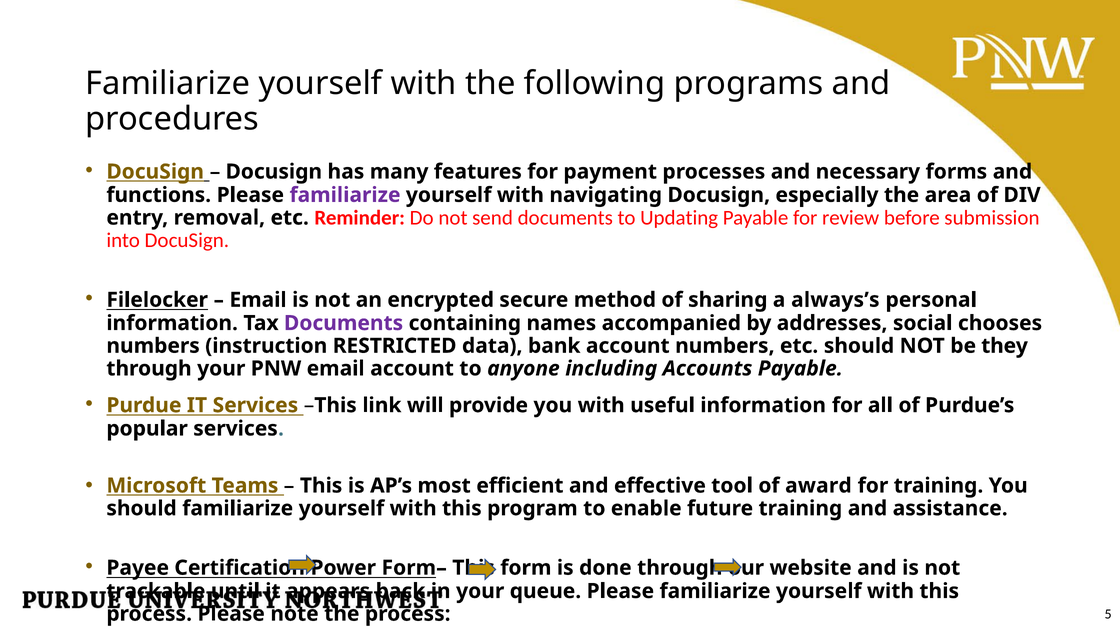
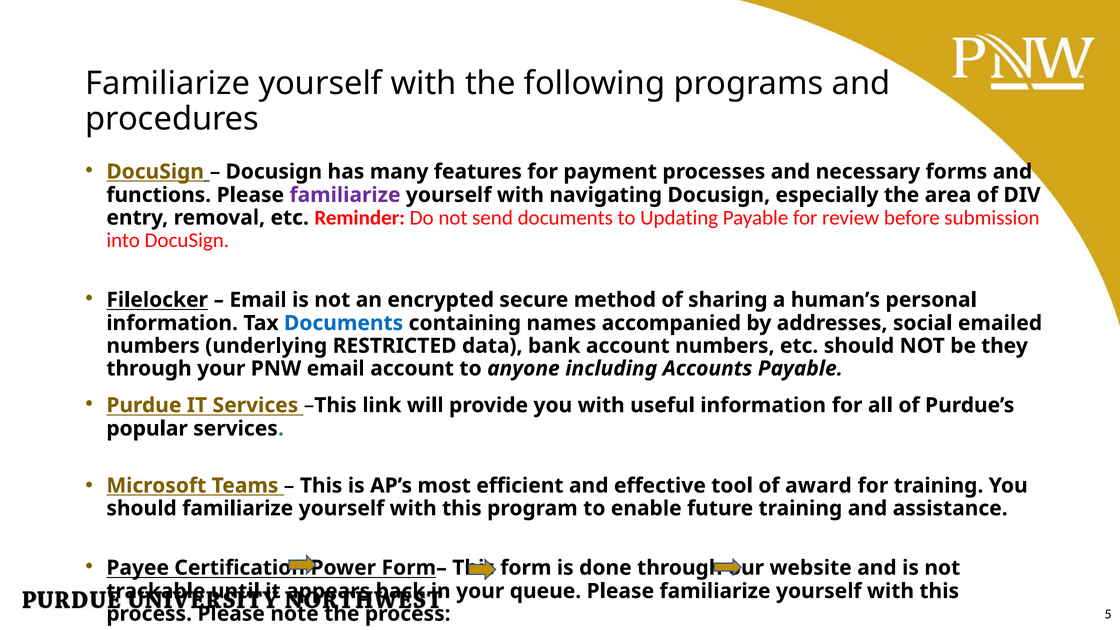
always’s: always’s -> human’s (835, 300)
Documents colour: purple -> blue (344, 323)
chooses: chooses -> emailed (1000, 323)
instruction: instruction -> underlying (266, 346)
